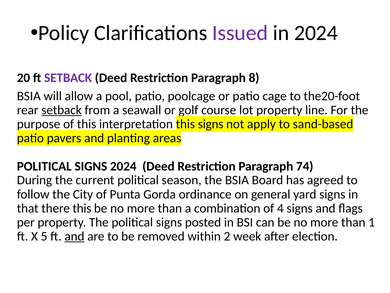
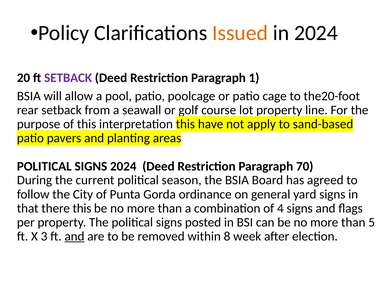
Issued colour: purple -> orange (240, 33)
8: 8 -> 1 (254, 78)
setback underline: present -> none (62, 110)
this signs: signs -> have (211, 124)
74: 74 -> 70 (305, 166)
1: 1 -> 5 (372, 222)
5: 5 -> 3 (44, 236)
2: 2 -> 8 (227, 236)
